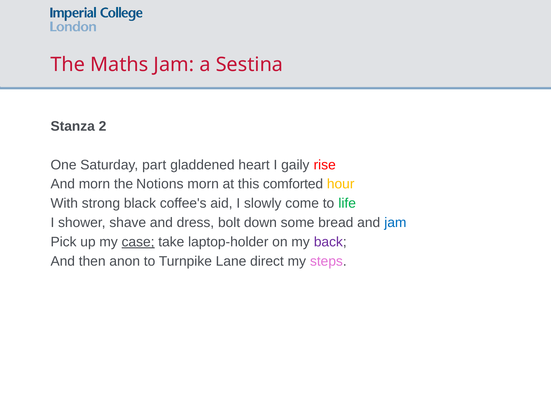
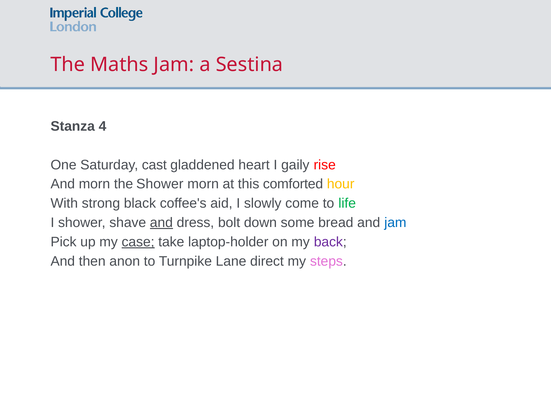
2: 2 -> 4 (103, 126)
part: part -> cast (154, 165)
the Notions: Notions -> Shower (160, 184)
and underline: none -> present (161, 223)
